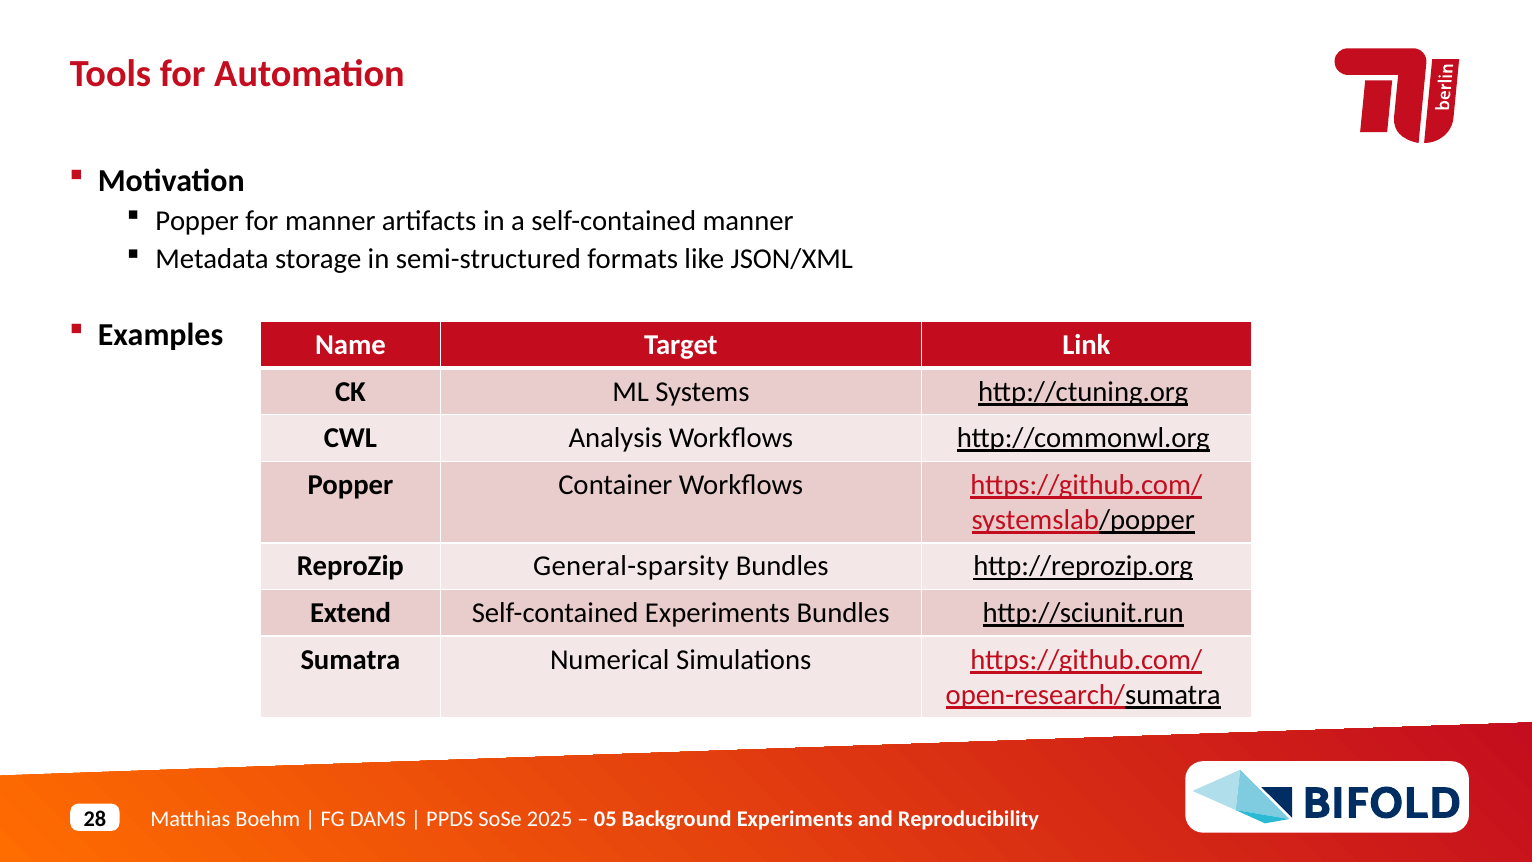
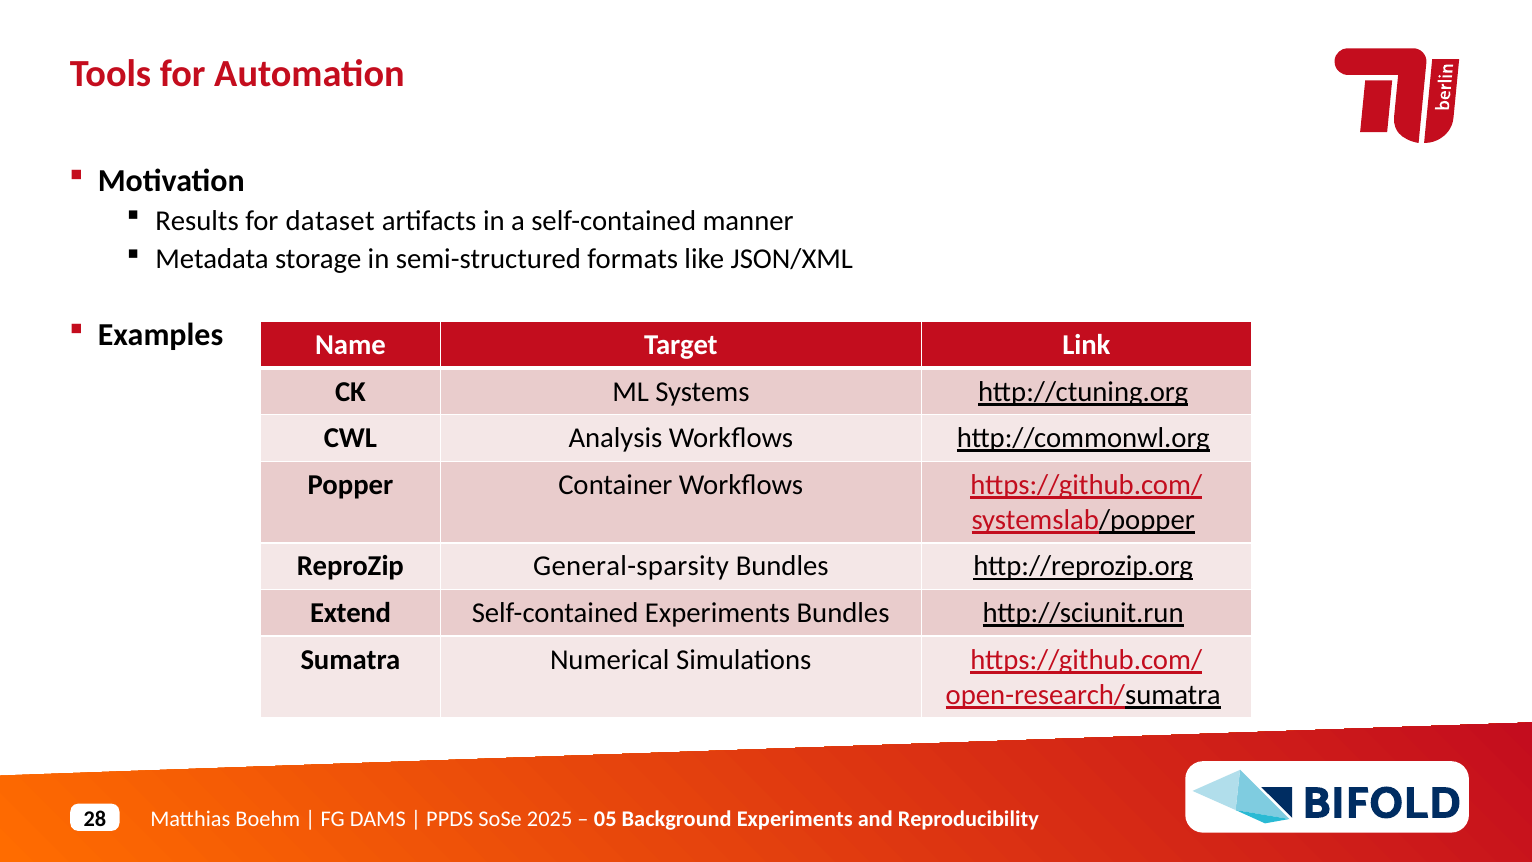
Popper: Popper -> Results (197, 221)
for manner: manner -> dataset (330, 221)
